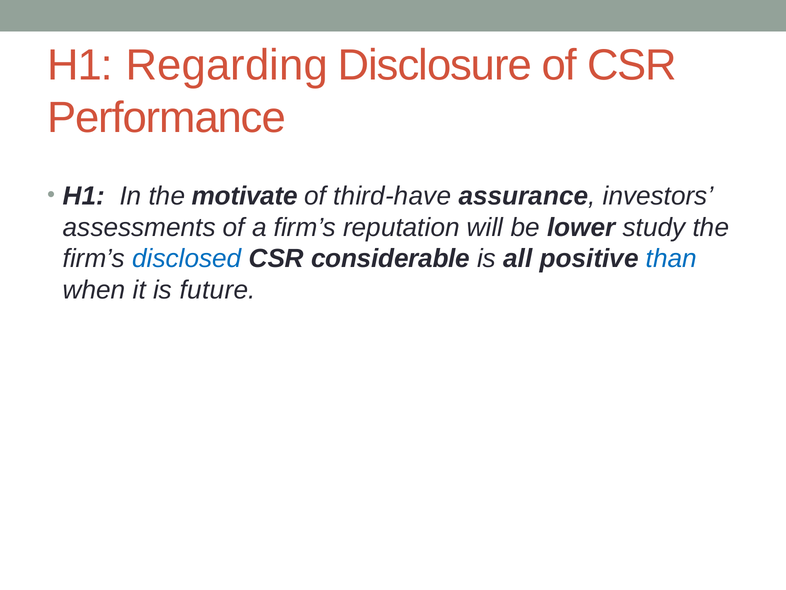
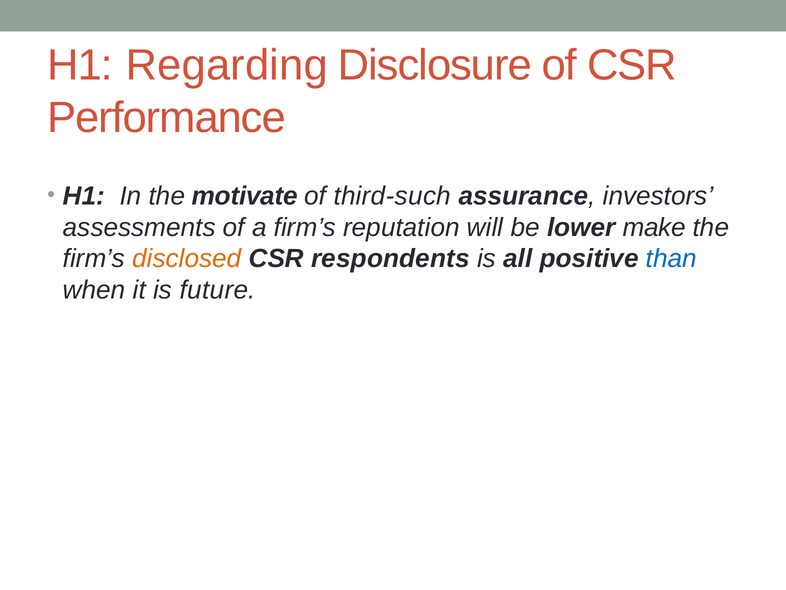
third-have: third-have -> third-such (392, 196)
study: study -> make (654, 227)
disclosed colour: blue -> orange (187, 259)
considerable: considerable -> respondents (390, 259)
